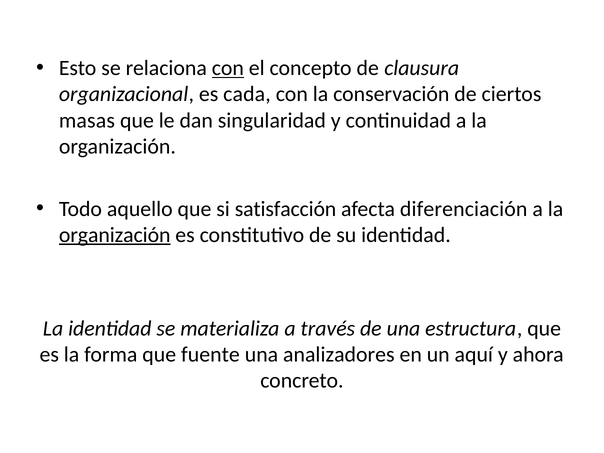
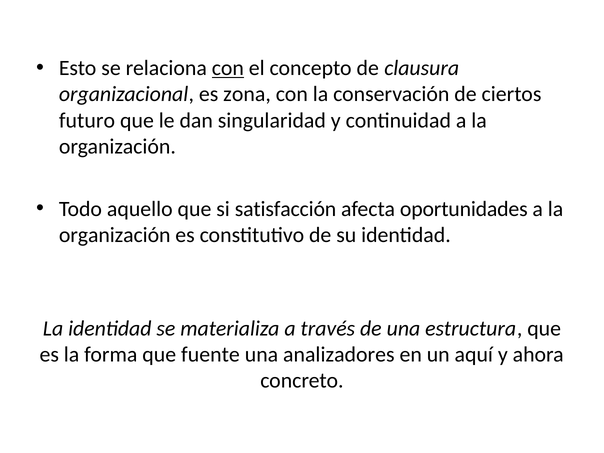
cada: cada -> zona (247, 94)
masas: masas -> futuro (87, 120)
diferenciación: diferenciación -> oportunidades (464, 209)
organización underline: present -> none (115, 235)
